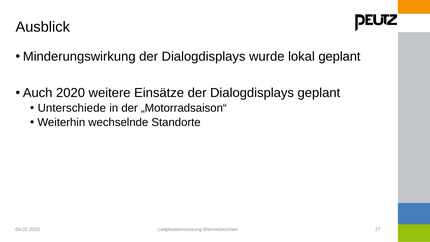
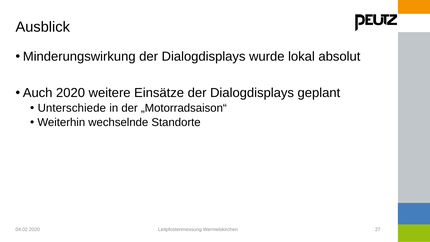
lokal geplant: geplant -> absolut (339, 57)
